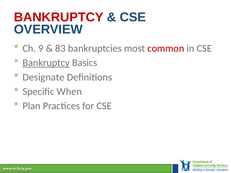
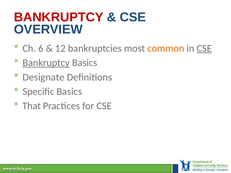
9: 9 -> 6 (41, 48)
83: 83 -> 12 (60, 48)
common colour: red -> orange (166, 48)
CSE underline: none -> present (204, 48)
Specific When: When -> Basics (69, 92)
Plan: Plan -> That (32, 106)
